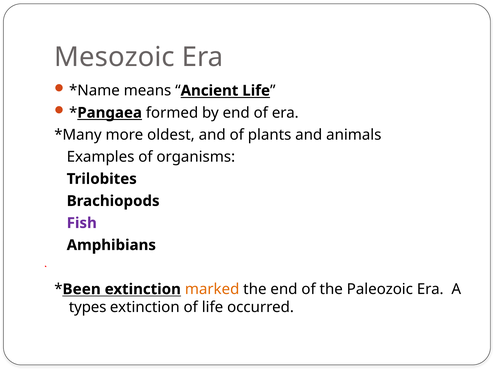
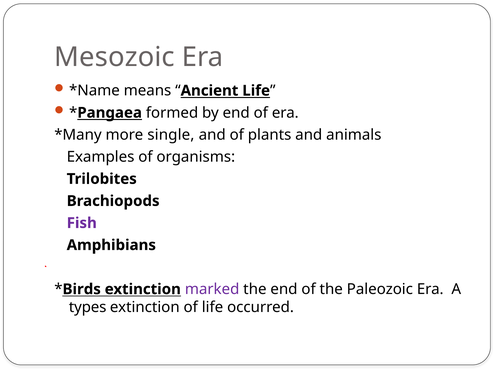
oldest: oldest -> single (171, 135)
Been: Been -> Birds (82, 290)
marked colour: orange -> purple (212, 290)
